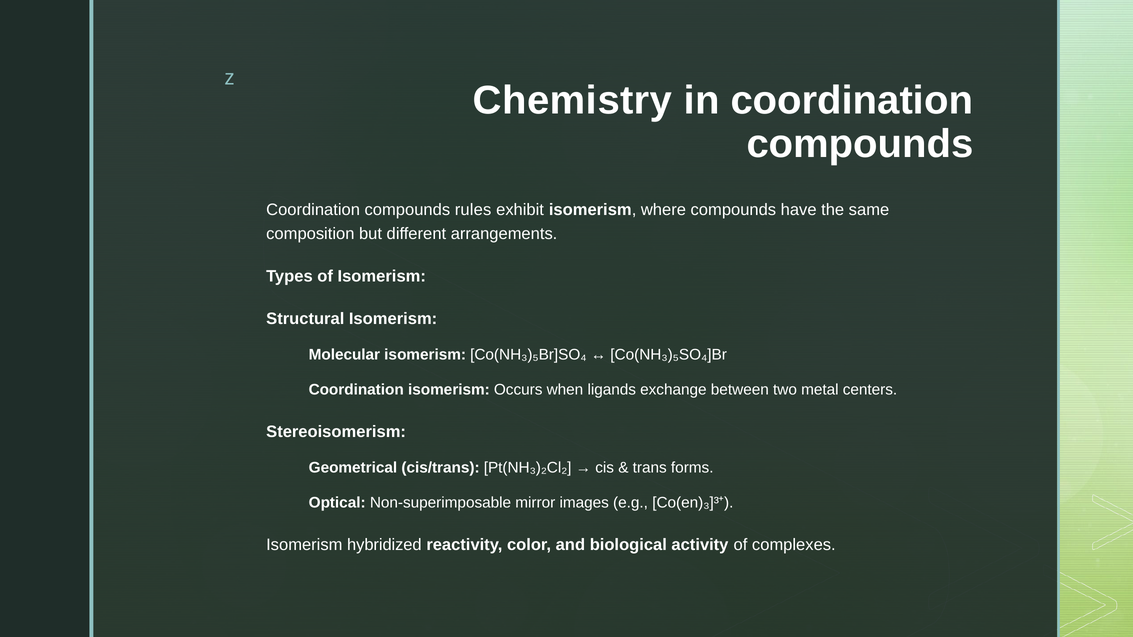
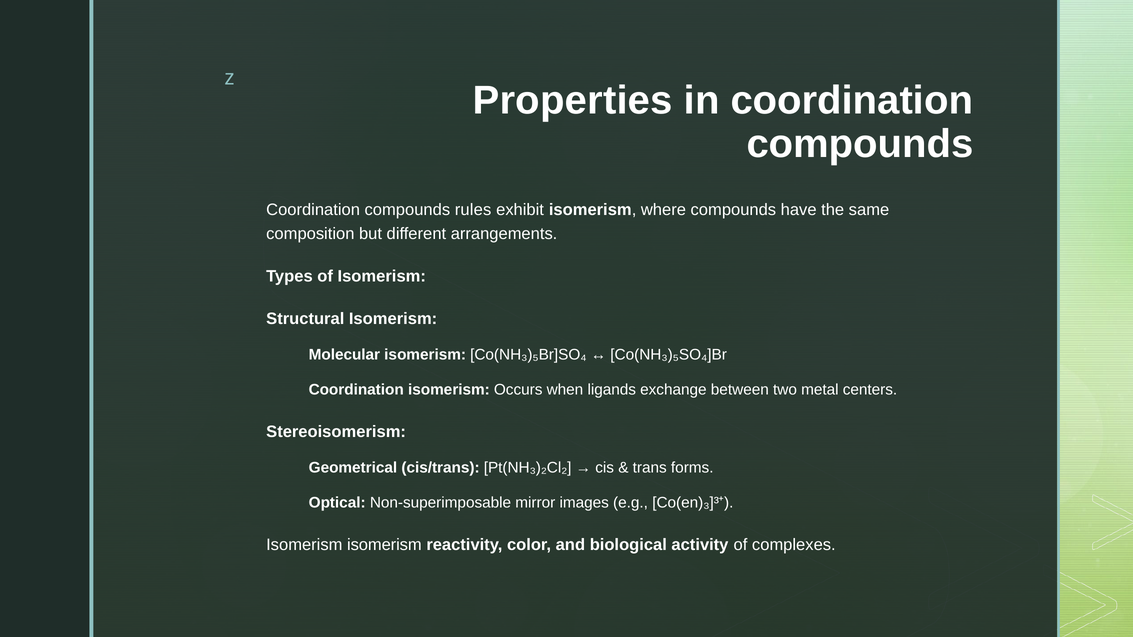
Chemistry: Chemistry -> Properties (573, 101)
Isomerism hybridized: hybridized -> isomerism (384, 545)
